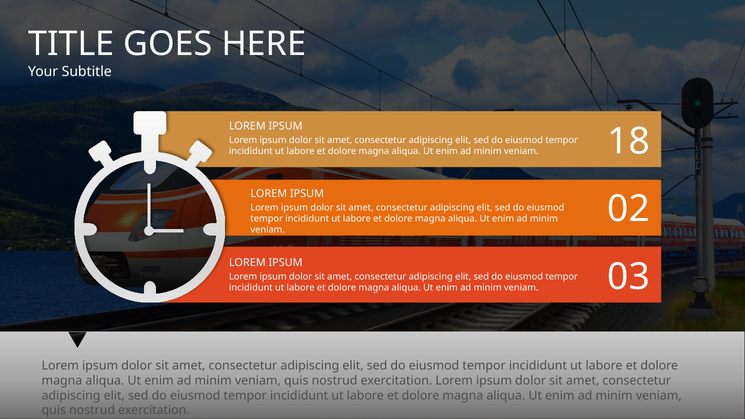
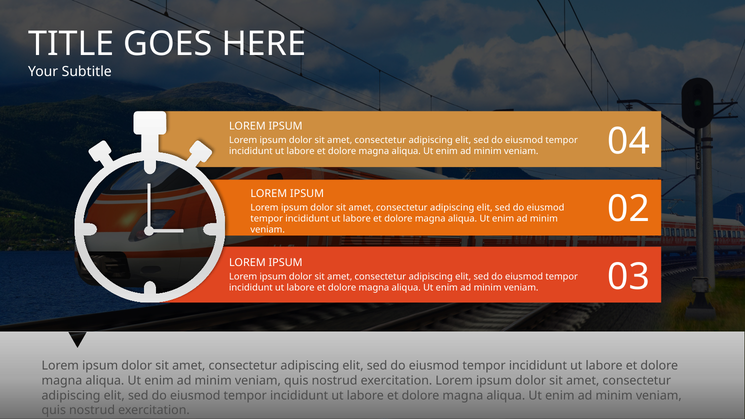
18: 18 -> 04 (629, 141)
